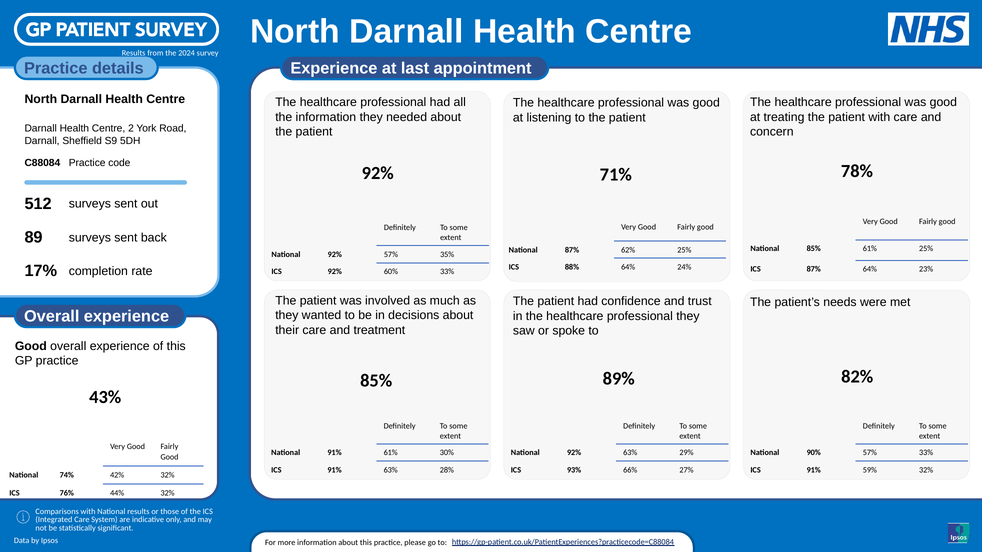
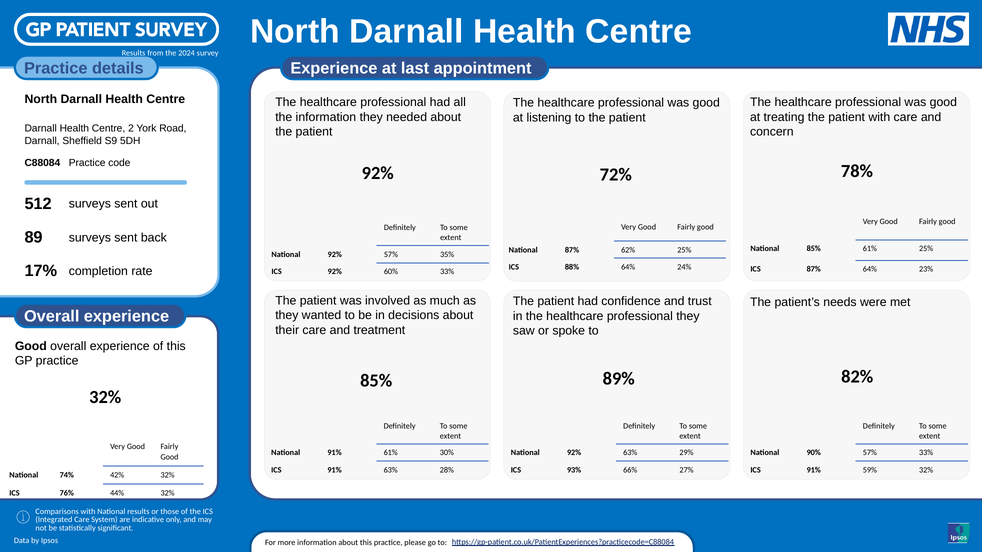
71%: 71% -> 72% (616, 175)
43%: 43% -> 32% (105, 398)
